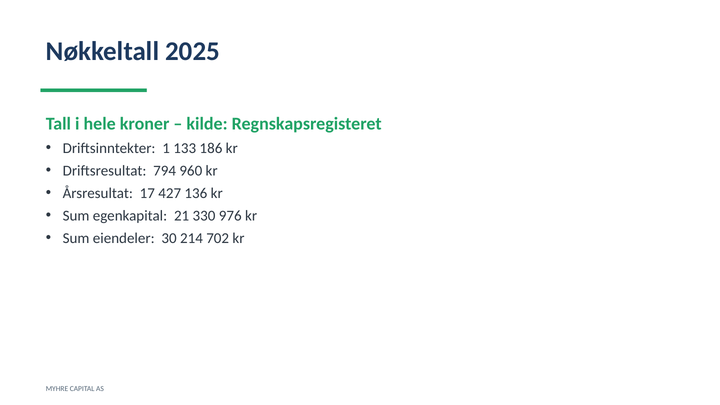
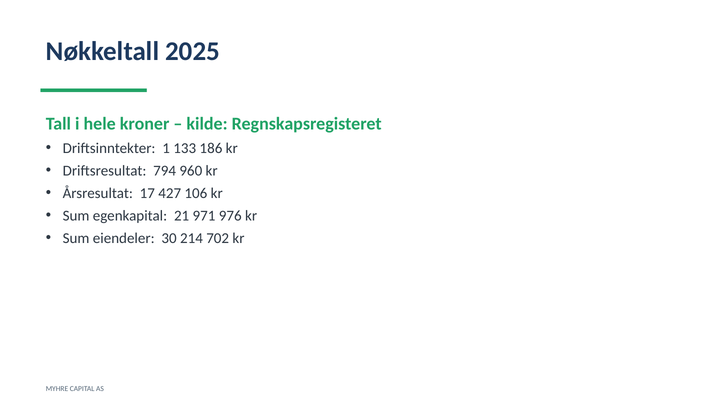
136: 136 -> 106 (196, 193)
330: 330 -> 971 (204, 216)
